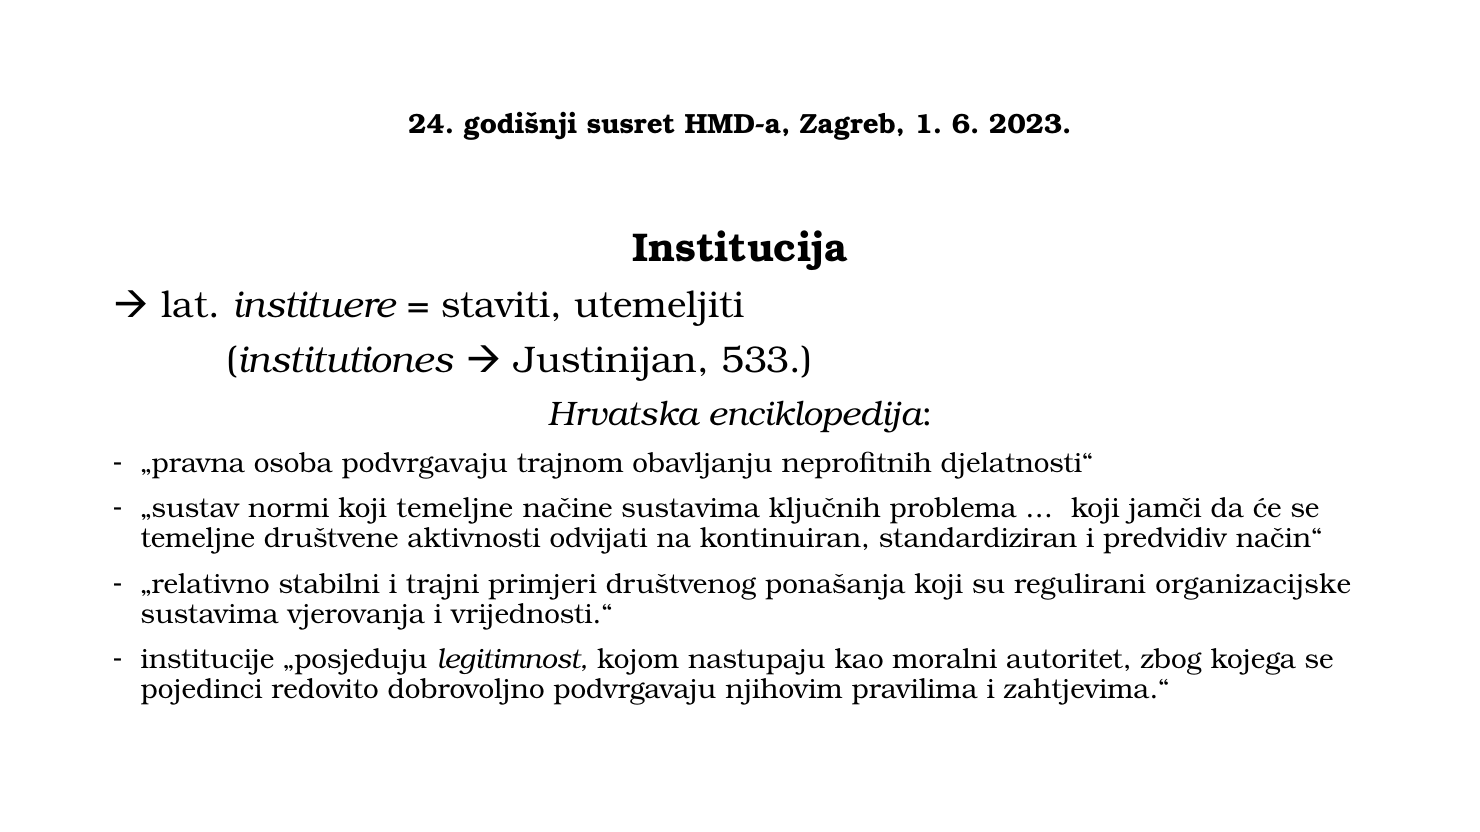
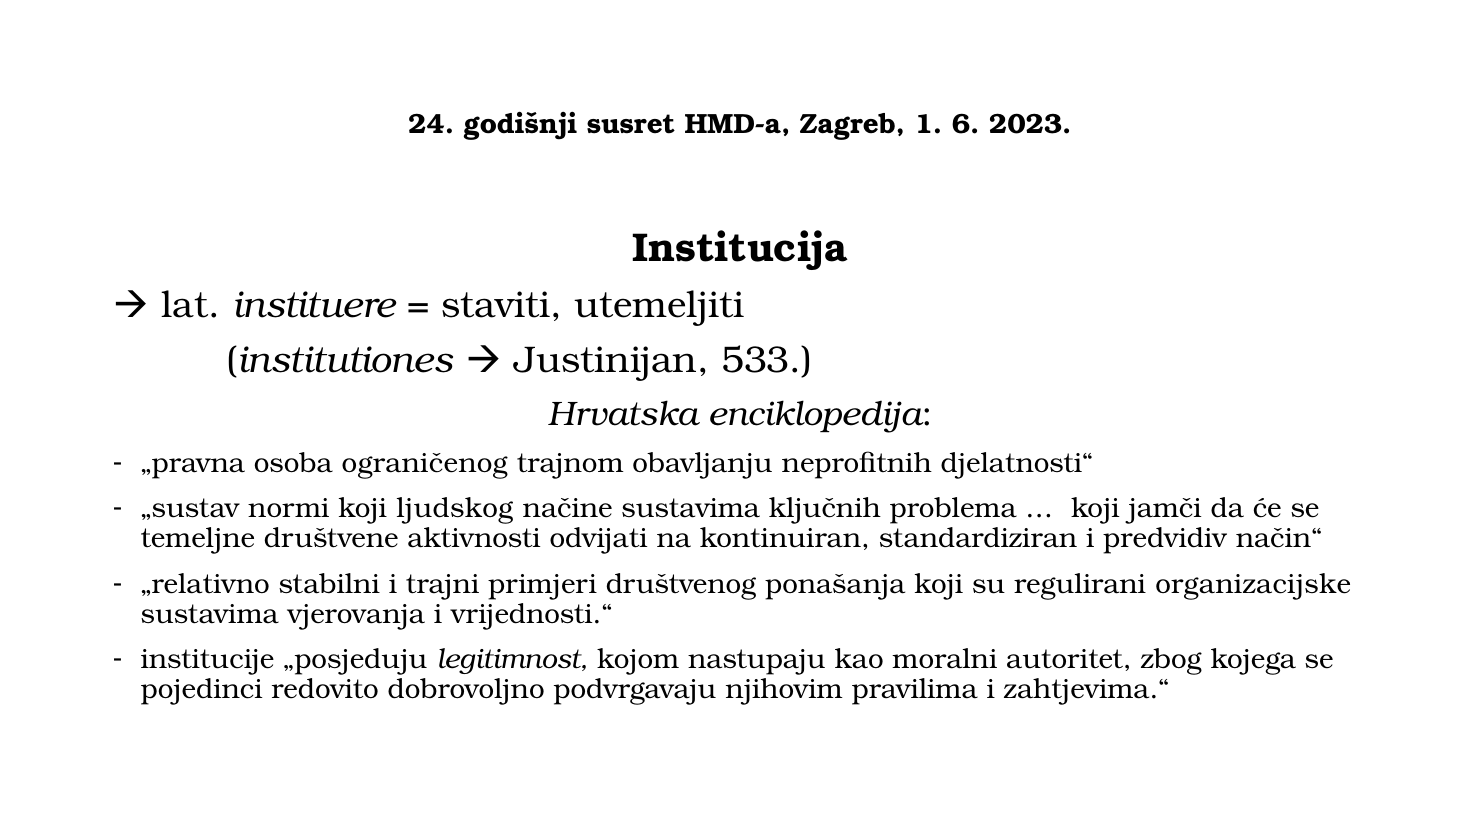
osoba podvrgavaju: podvrgavaju -> ograničenog (425, 463)
koji temeljne: temeljne -> ljudskog (455, 509)
